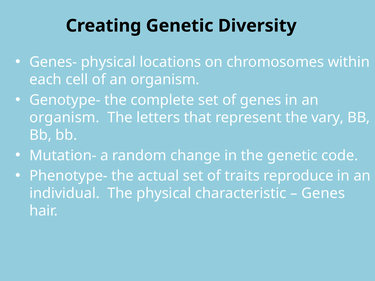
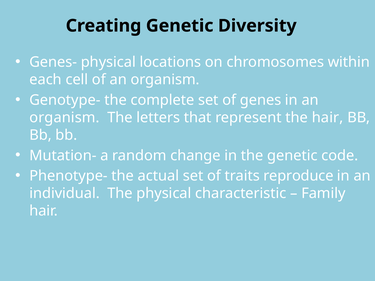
the vary: vary -> hair (328, 118)
Genes: Genes -> Family (323, 194)
